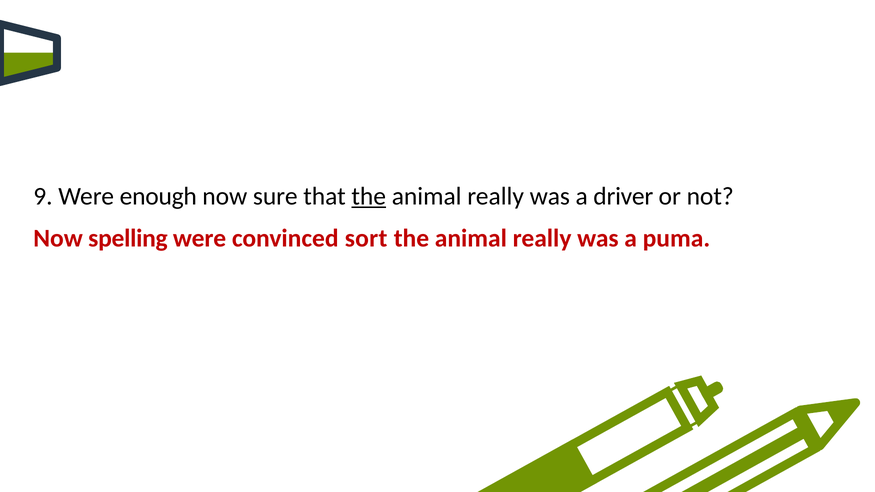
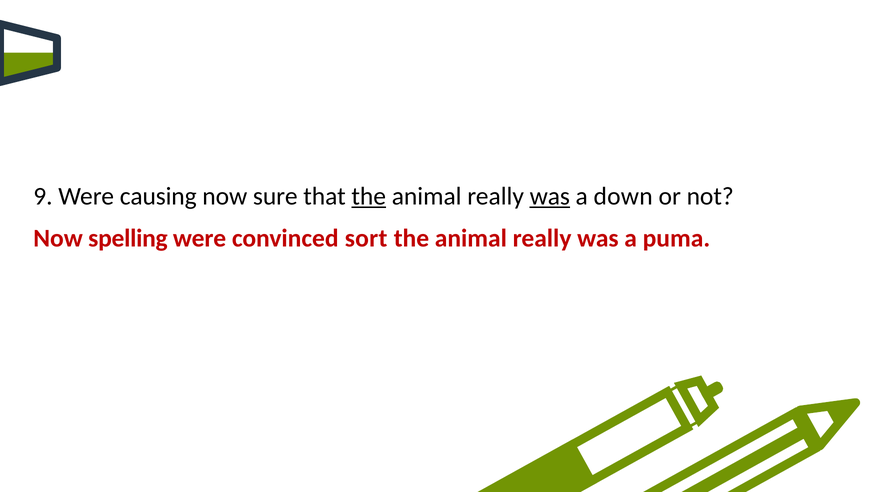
enough: enough -> causing (158, 196)
was underline: none -> present (550, 196)
driver: driver -> down (623, 196)
